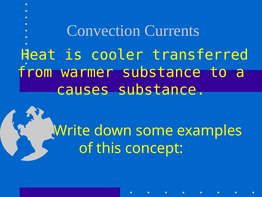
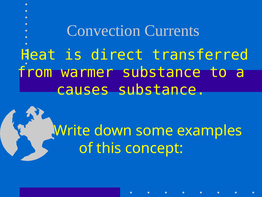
cooler: cooler -> direct (117, 55)
